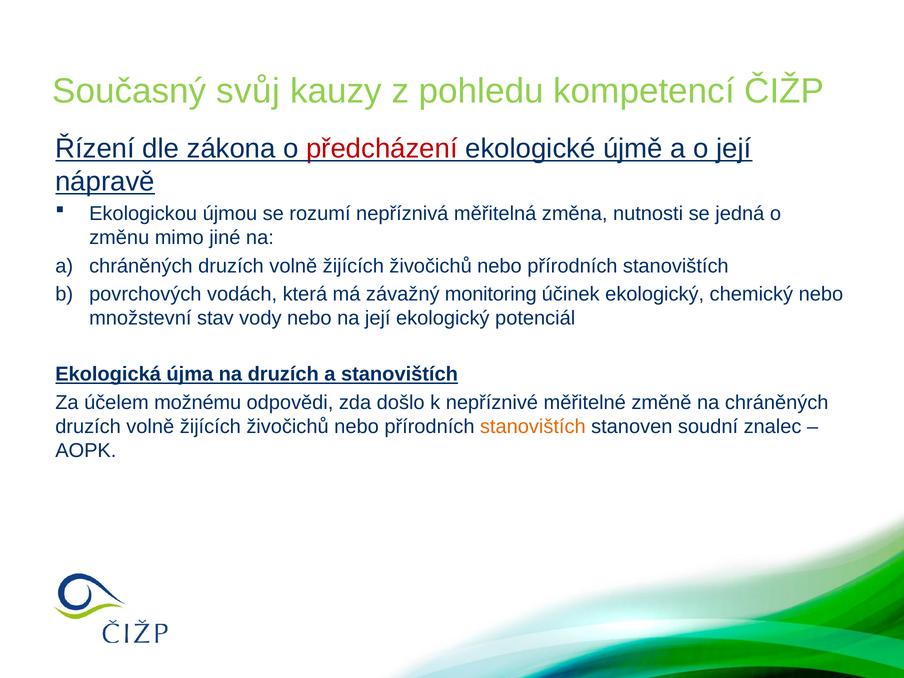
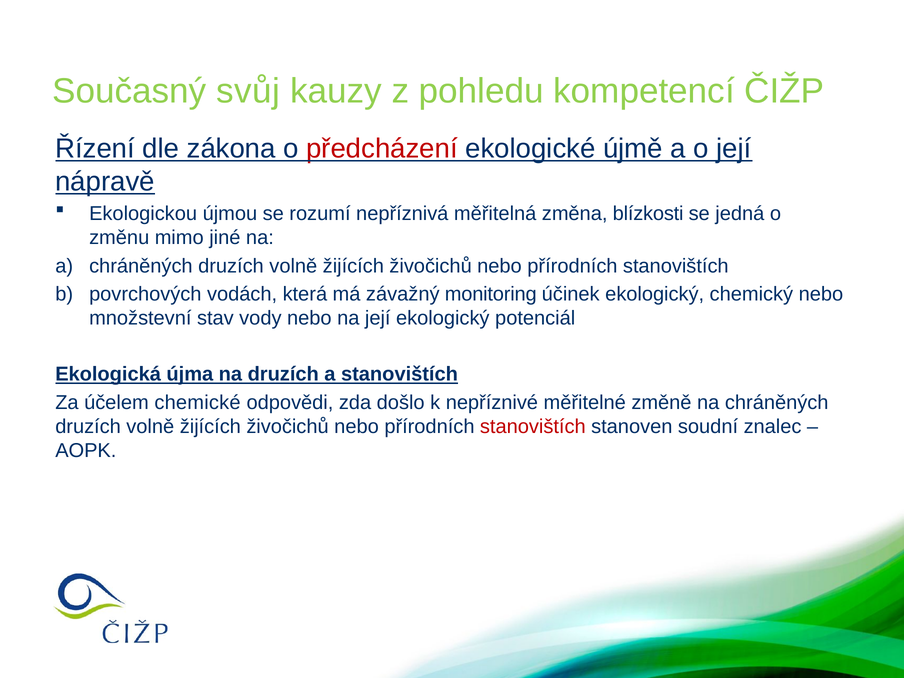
nutnosti: nutnosti -> blízkosti (648, 214)
možnému: možnému -> chemické (197, 402)
stanovištích colour: orange -> red (533, 427)
